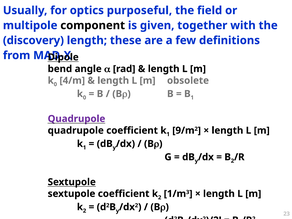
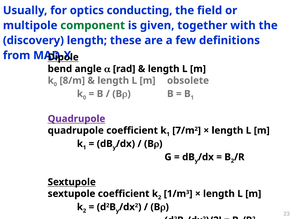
purposeful: purposeful -> conducting (140, 10)
component colour: black -> green (93, 25)
4/m: 4/m -> 8/m (72, 81)
9/m: 9/m -> 7/m (183, 130)
